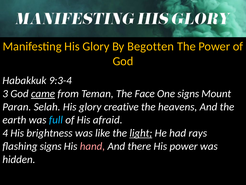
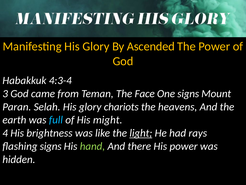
Begotten: Begotten -> Ascended (151, 46)
9:3-4: 9:3-4 -> 4:3-4 (60, 80)
came underline: present -> none (43, 93)
creative: creative -> chariots (121, 107)
afraid: afraid -> might (108, 120)
hand colour: pink -> light green (92, 146)
